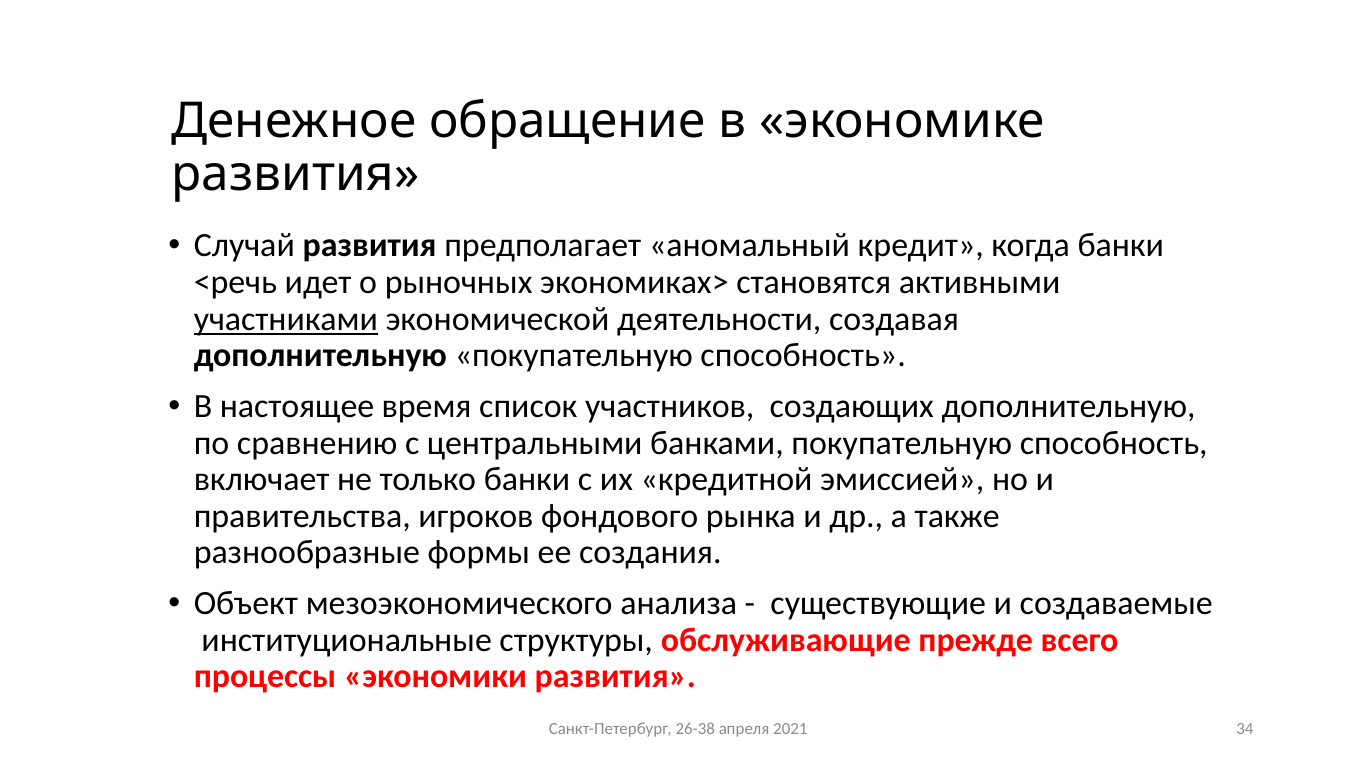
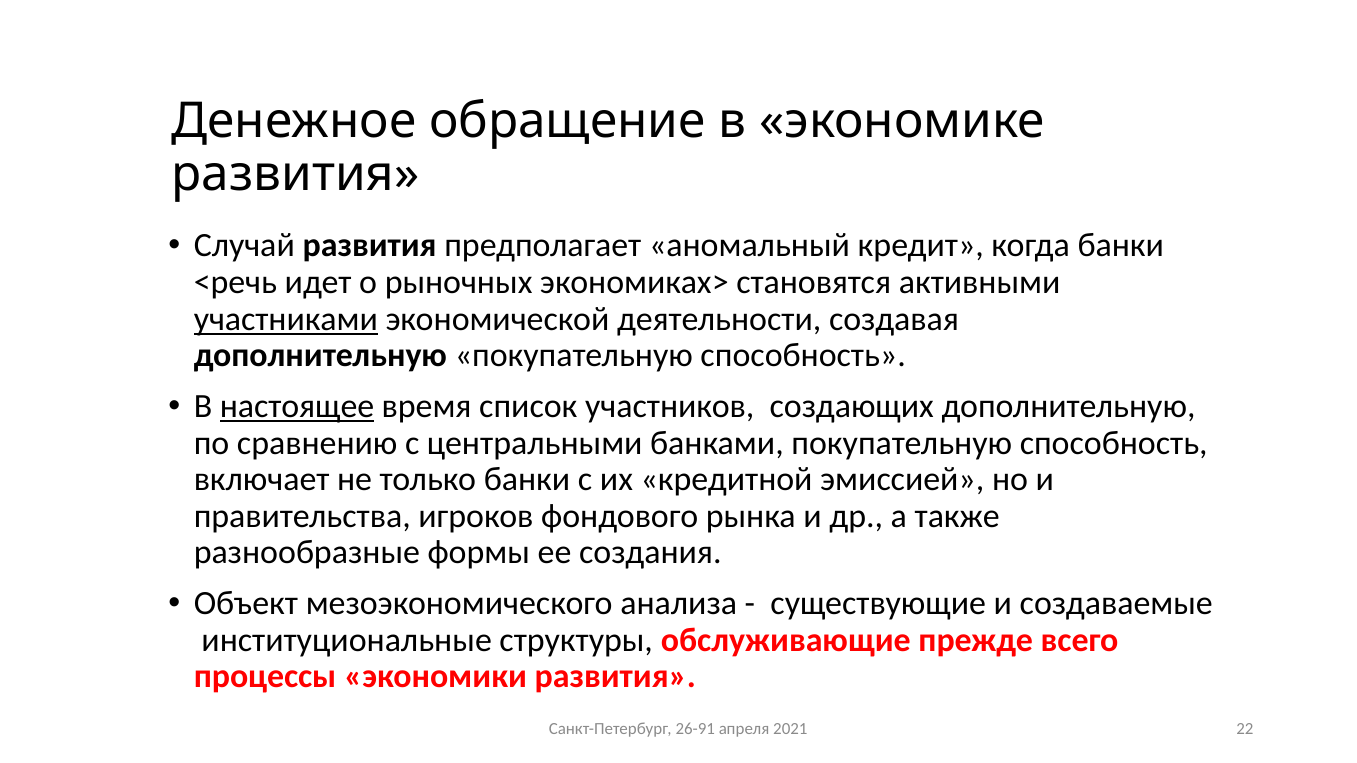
настоящее underline: none -> present (297, 407)
26-38: 26-38 -> 26-91 (695, 729)
34: 34 -> 22 (1245, 729)
